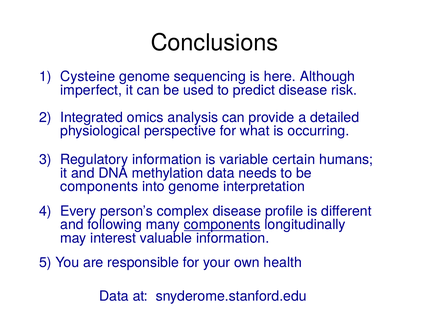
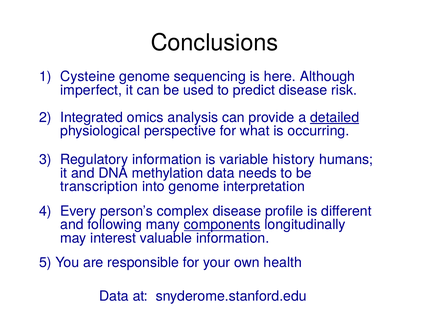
detailed underline: none -> present (335, 117)
certain: certain -> history (294, 159)
components: components -> transcription (99, 186)
